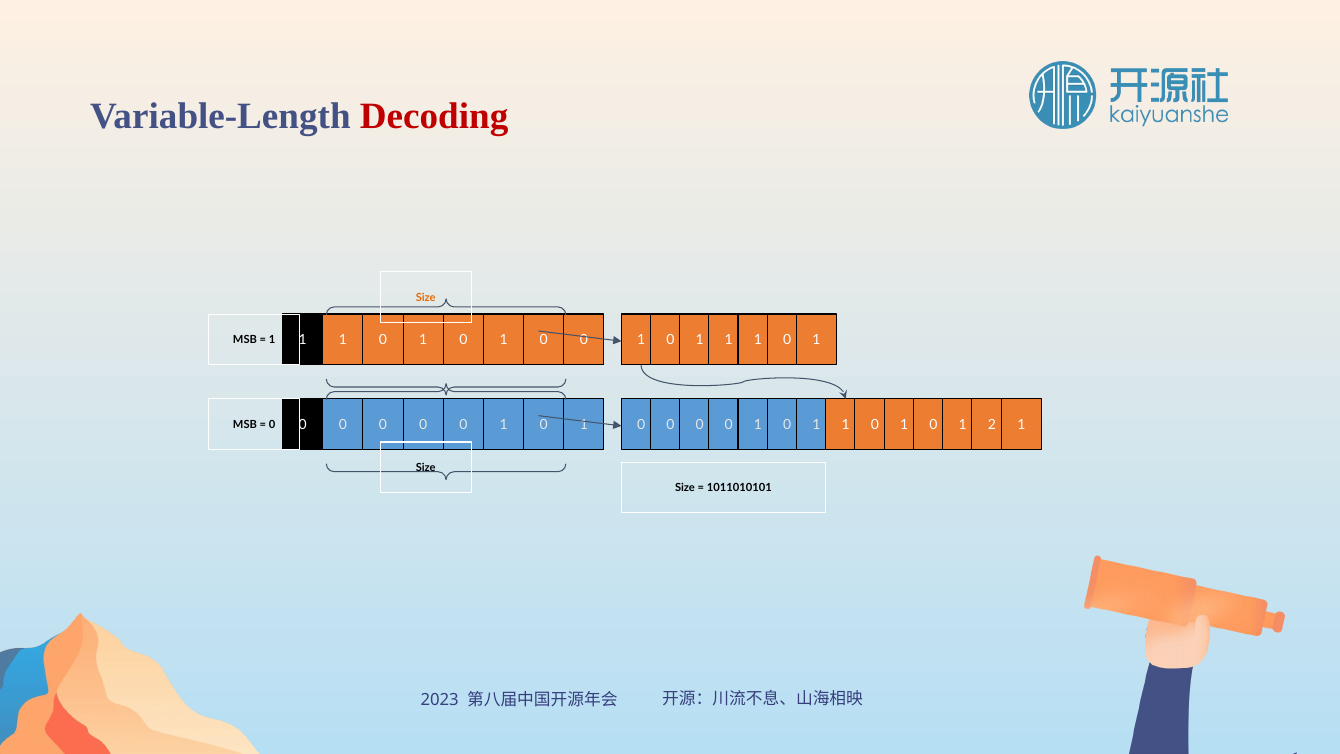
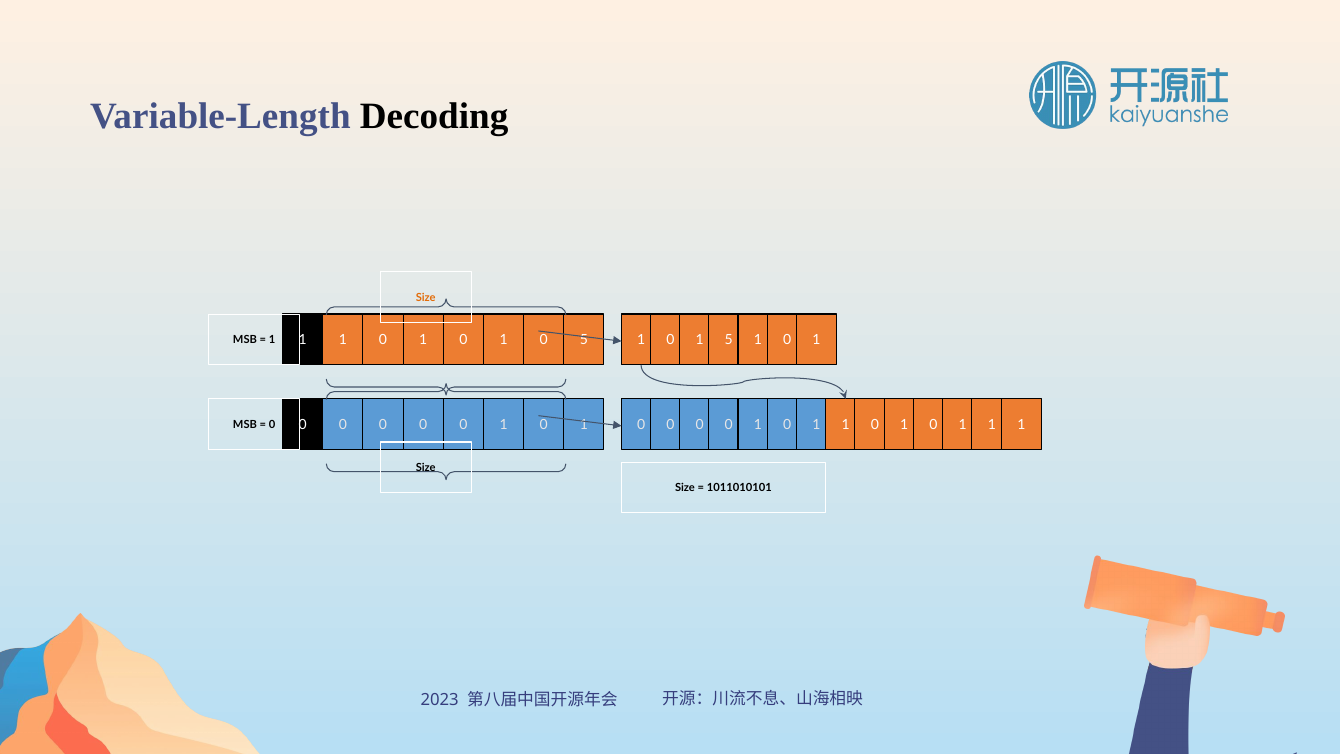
Decoding colour: red -> black (434, 116)
0: 0 -> 5 (584, 340)
1: 1 -> 5 (729, 340)
2: 2 -> 1 (992, 425)
